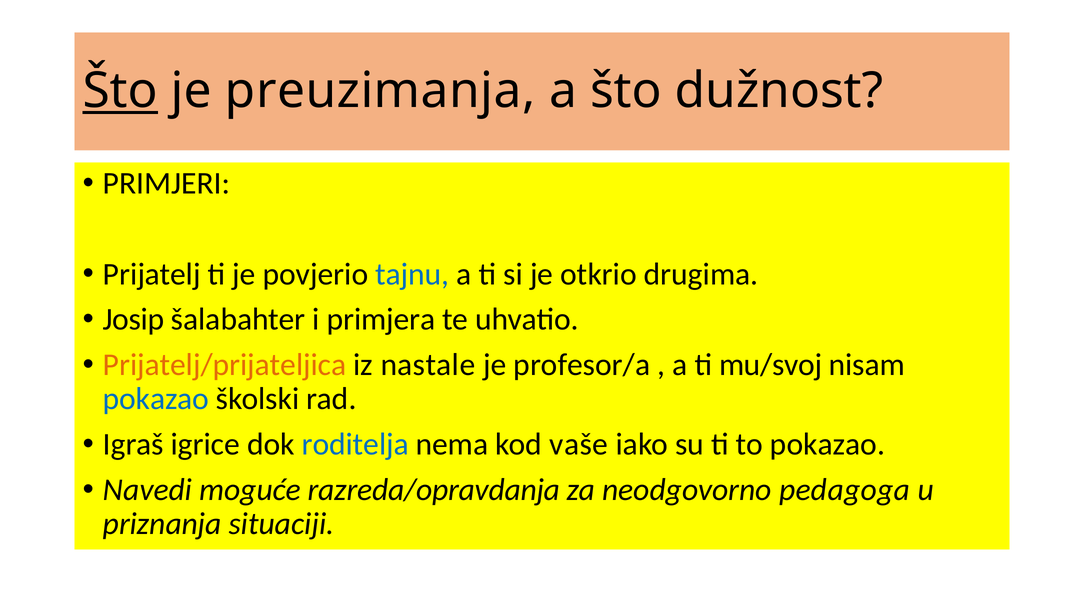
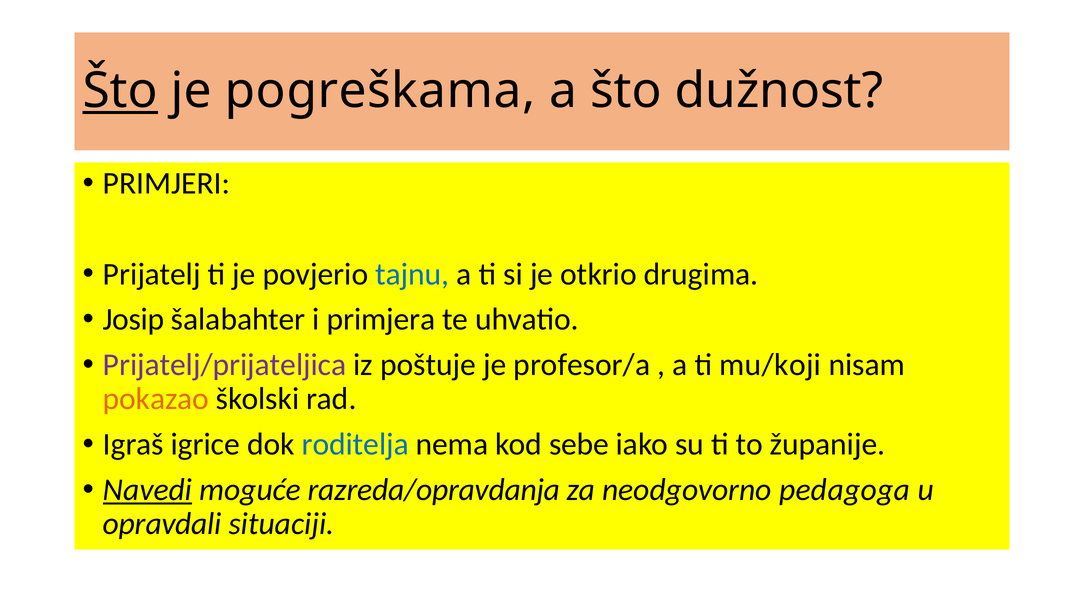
preuzimanja: preuzimanja -> pogreškama (380, 91)
Prijatelj/prijateljica colour: orange -> purple (225, 365)
nastale: nastale -> poštuje (428, 365)
mu/svoj: mu/svoj -> mu/koji (770, 365)
pokazao colour: blue -> orange (156, 399)
vaše: vaše -> sebe (579, 444)
to pokazao: pokazao -> županije (828, 444)
Navedi underline: none -> present (148, 490)
priznanja: priznanja -> opravdali (162, 524)
